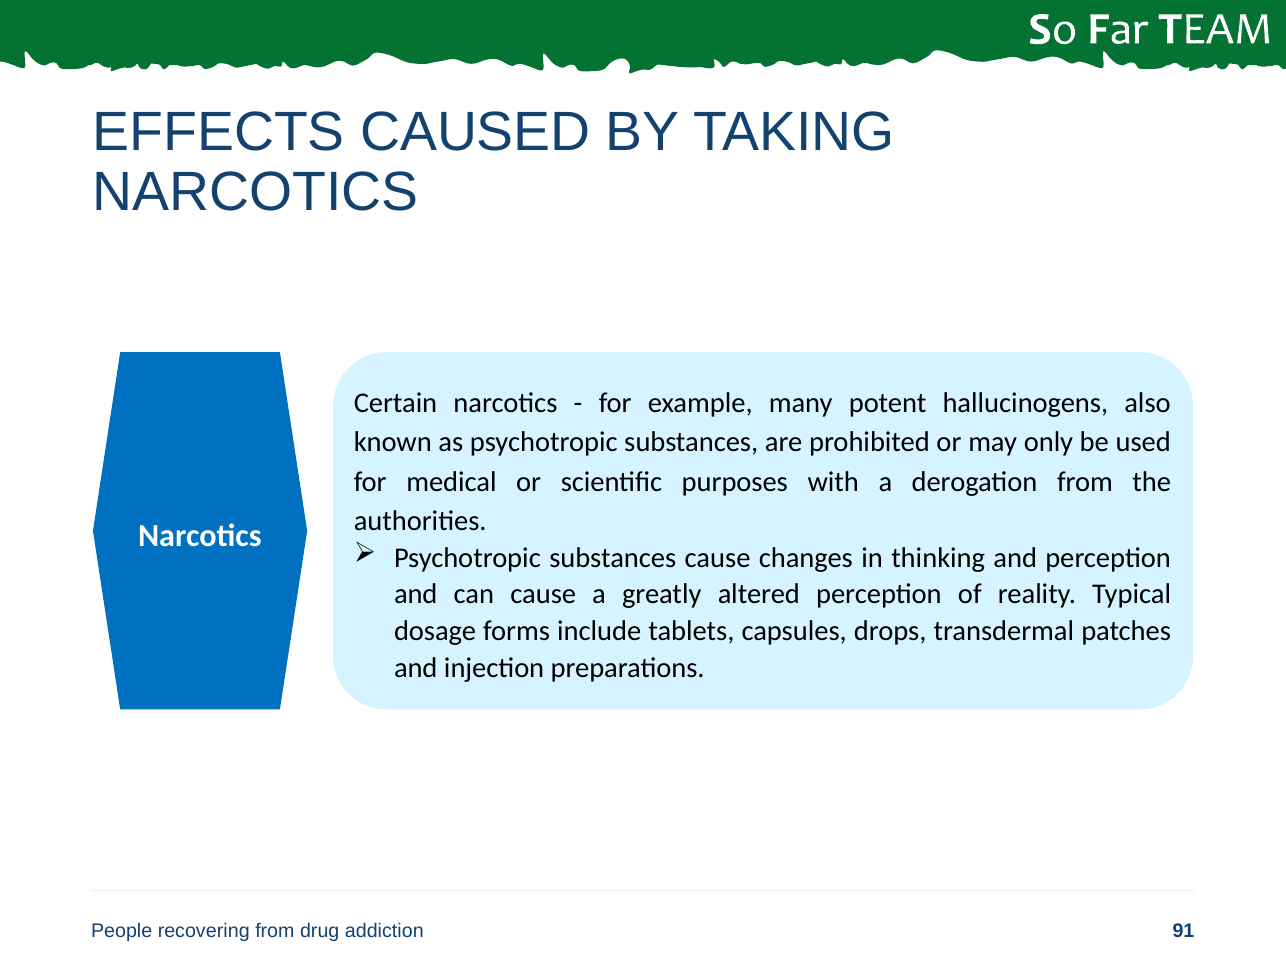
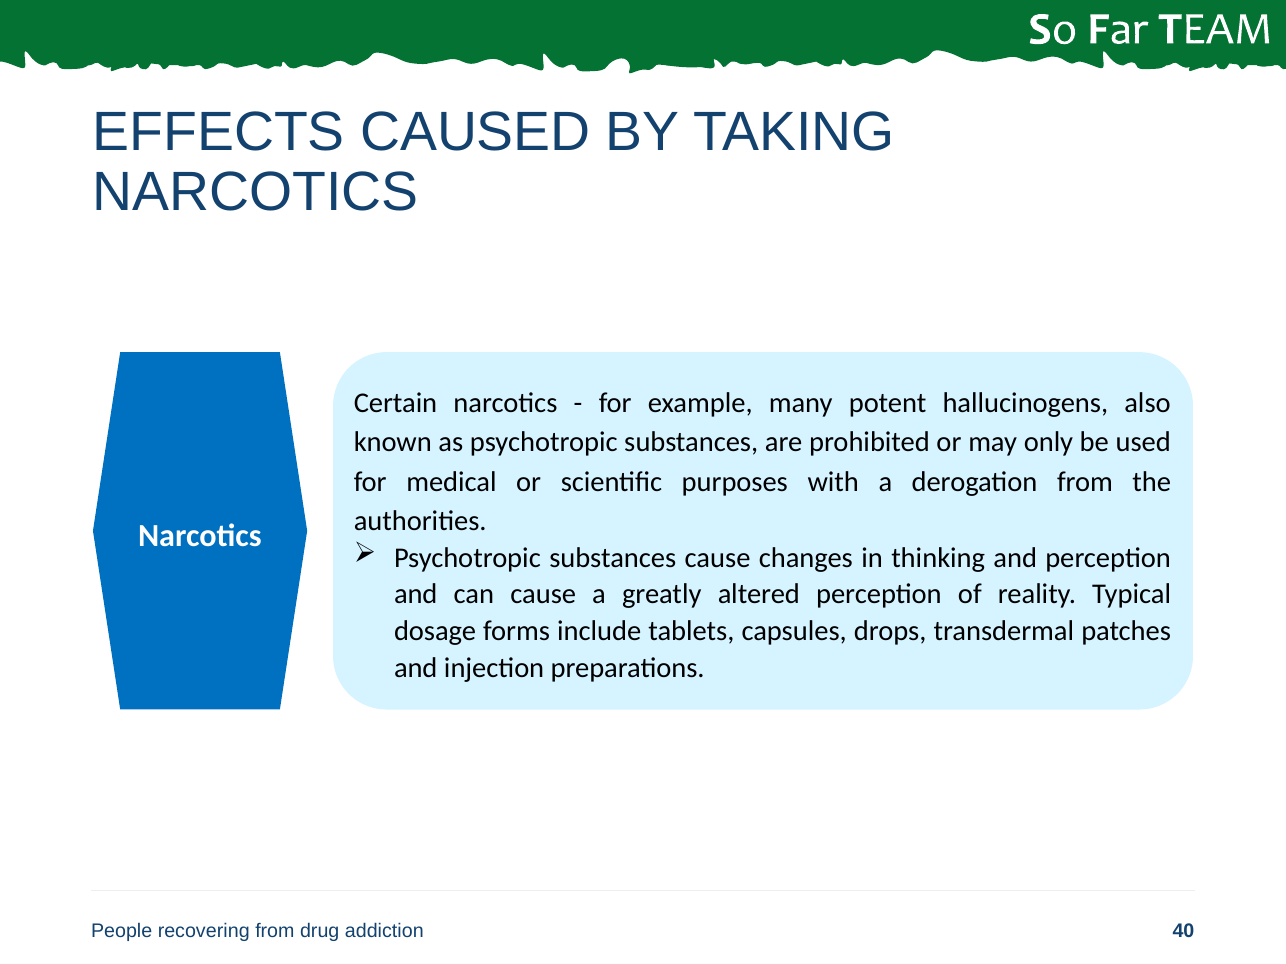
91: 91 -> 40 (1183, 932)
